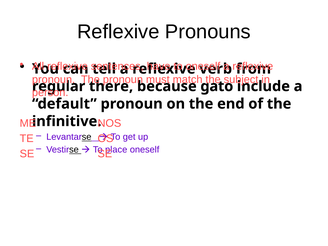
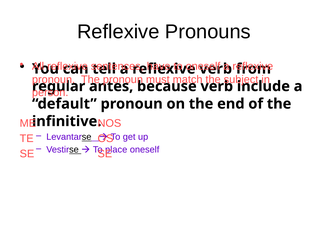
there: there -> antes (111, 86)
because gato: gato -> verb (217, 86)
